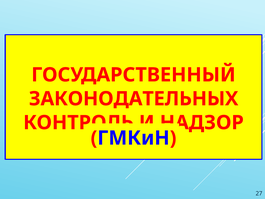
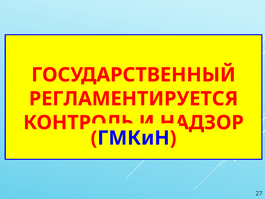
ЗАКОНОДАТЕЛЬНЫХ: ЗАКОНОДАТЕЛЬНЫХ -> РЕГЛАМЕНТИРУЕТСЯ (134, 99)
